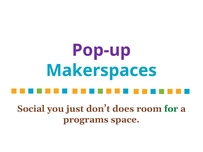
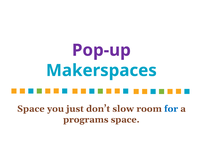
Social: Social -> Space (31, 109)
does: does -> slow (123, 109)
for colour: green -> blue (171, 109)
